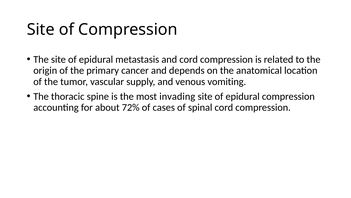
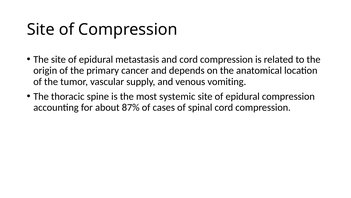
invading: invading -> systemic (177, 96)
72%: 72% -> 87% (131, 107)
